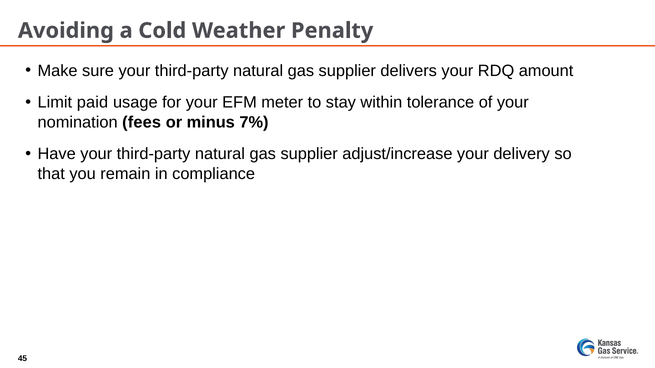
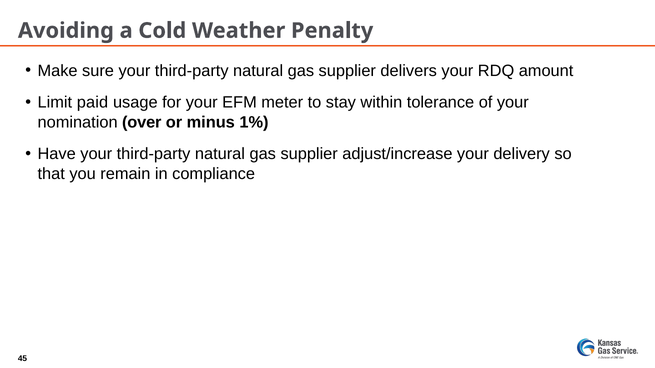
fees: fees -> over (142, 122)
7%: 7% -> 1% (254, 122)
